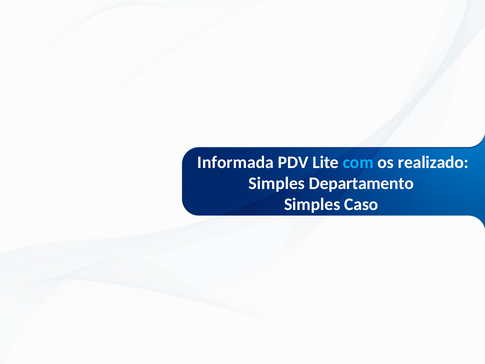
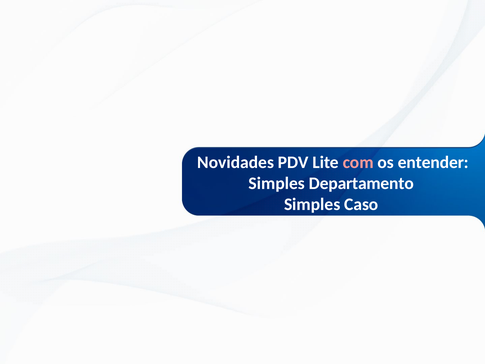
Informada: Informada -> Novidades (236, 162)
com colour: light blue -> pink (358, 162)
realizado: realizado -> entender (433, 162)
